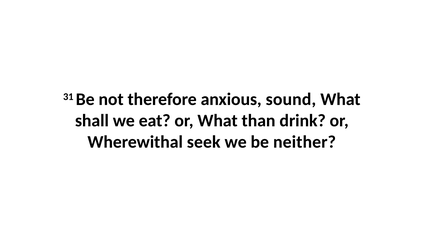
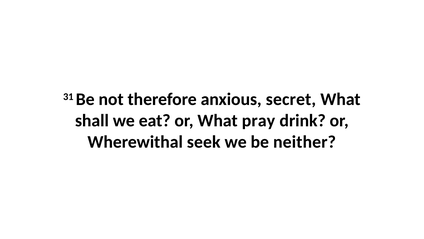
sound: sound -> secret (291, 99)
than: than -> pray (258, 120)
